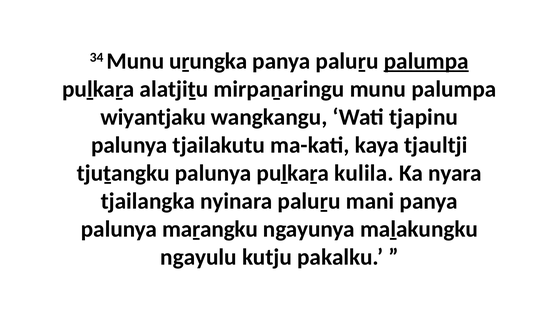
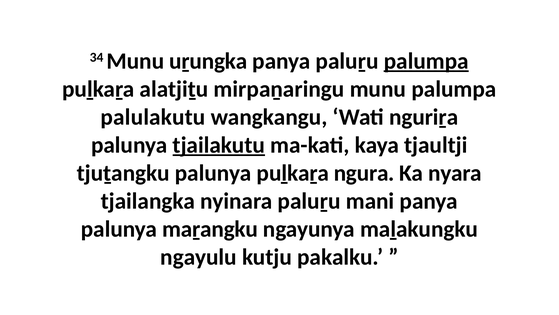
wiyantjaku: wiyantjaku -> palulakutu (153, 117)
tjapinu: tjapinu -> nguriṟa (424, 117)
tjailakutu underline: none -> present (219, 145)
kulila: kulila -> ngura (364, 173)
